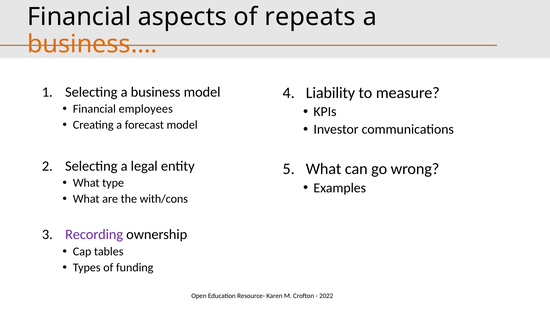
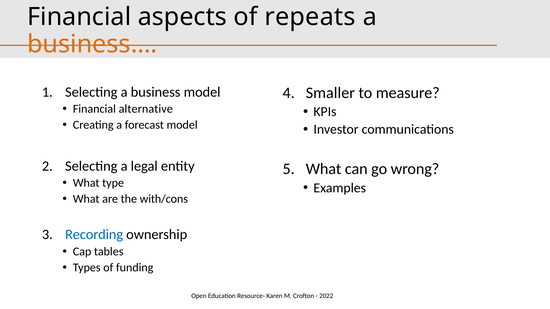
Liability: Liability -> Smaller (330, 93)
employees: employees -> alternative (146, 109)
Recording colour: purple -> blue (94, 235)
